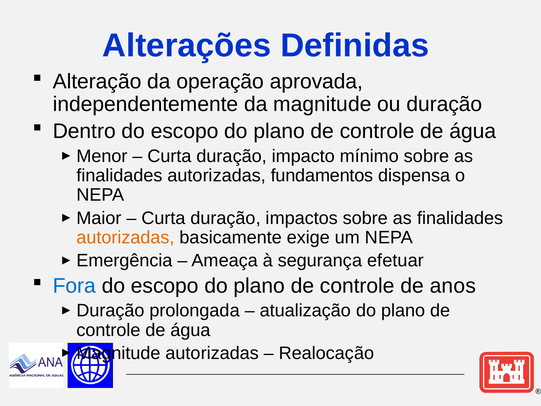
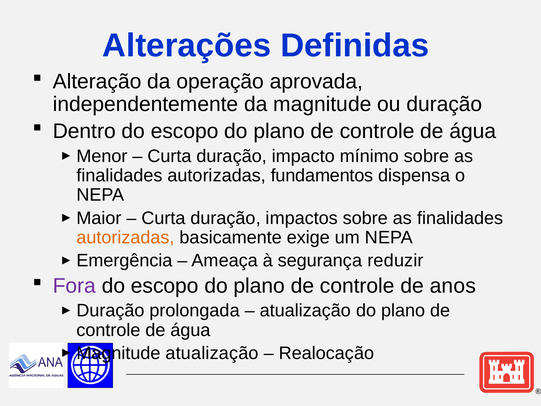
efetuar: efetuar -> reduzir (396, 260)
Fora colour: blue -> purple (74, 286)
Magnitude autorizadas: autorizadas -> atualização (212, 353)
